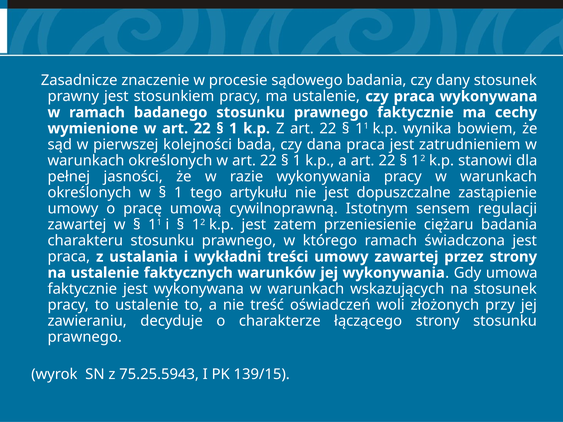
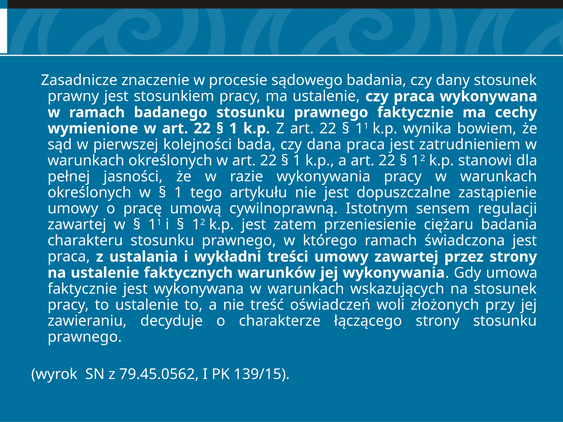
75.25.5943: 75.25.5943 -> 79.45.0562 (159, 375)
